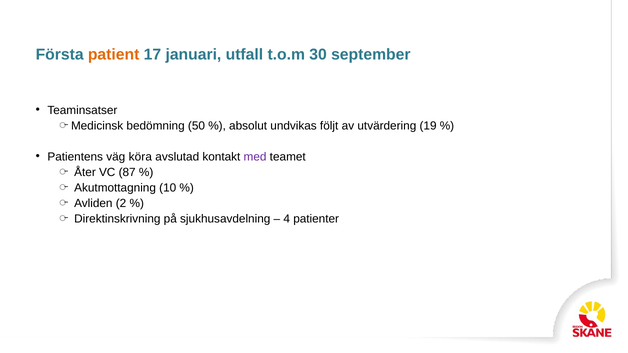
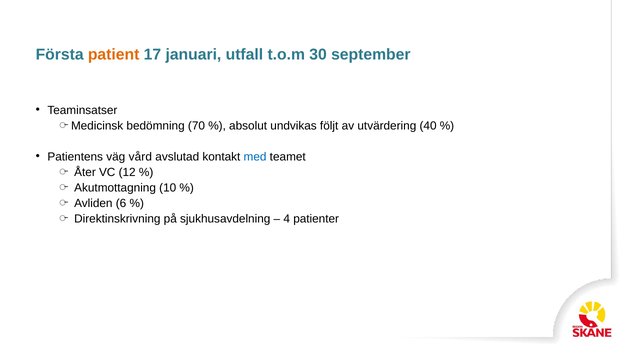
50: 50 -> 70 (196, 126)
19: 19 -> 40 (428, 126)
köra: köra -> vård (140, 157)
med colour: purple -> blue (255, 157)
87: 87 -> 12 (127, 172)
2: 2 -> 6 (121, 203)
